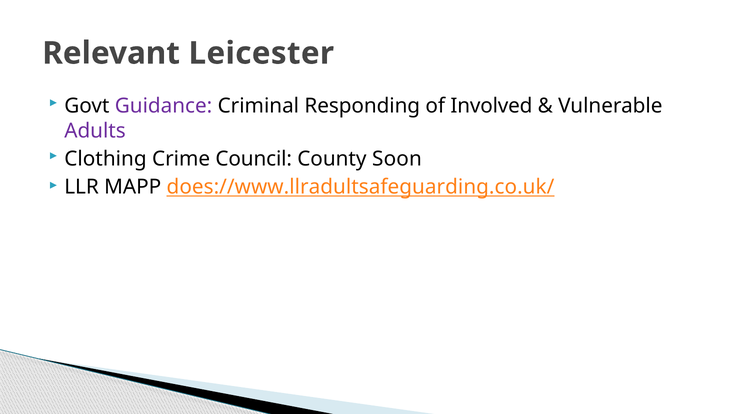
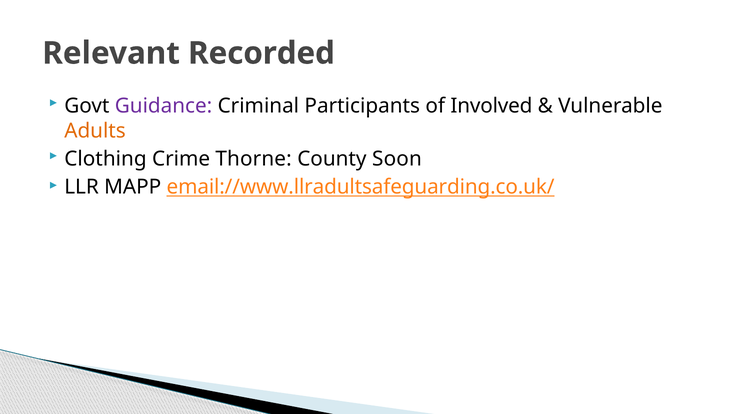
Leicester: Leicester -> Recorded (261, 53)
Responding: Responding -> Participants (362, 106)
Adults colour: purple -> orange (95, 131)
Council: Council -> Thorne (254, 159)
does://www.llradultsafeguarding.co.uk/: does://www.llradultsafeguarding.co.uk/ -> email://www.llradultsafeguarding.co.uk/ (361, 187)
